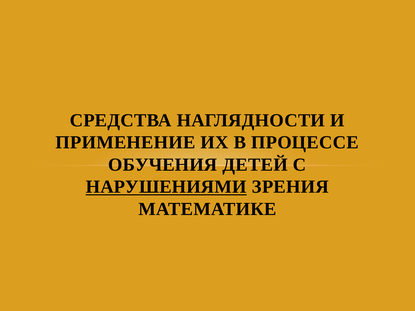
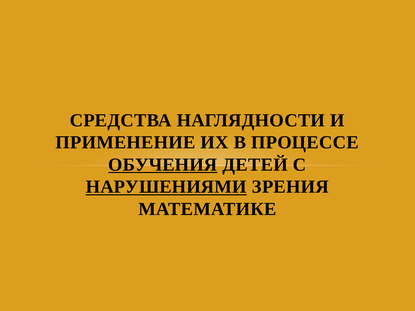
ОБУЧЕНИЯ underline: none -> present (163, 165)
